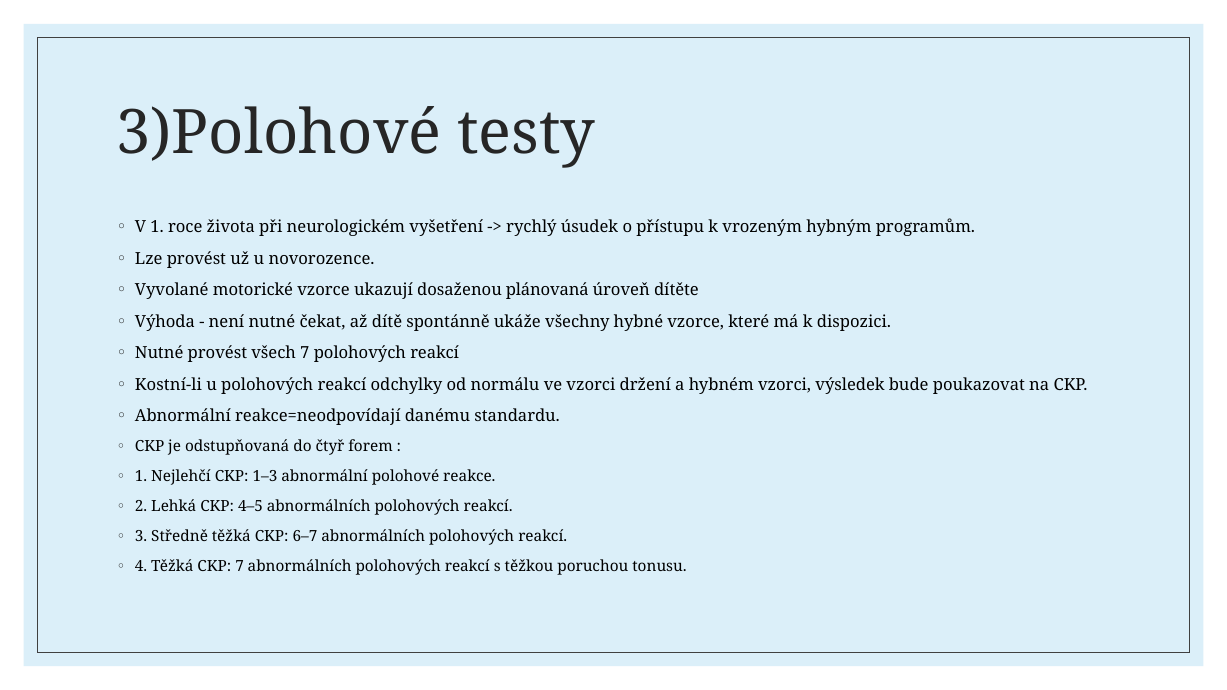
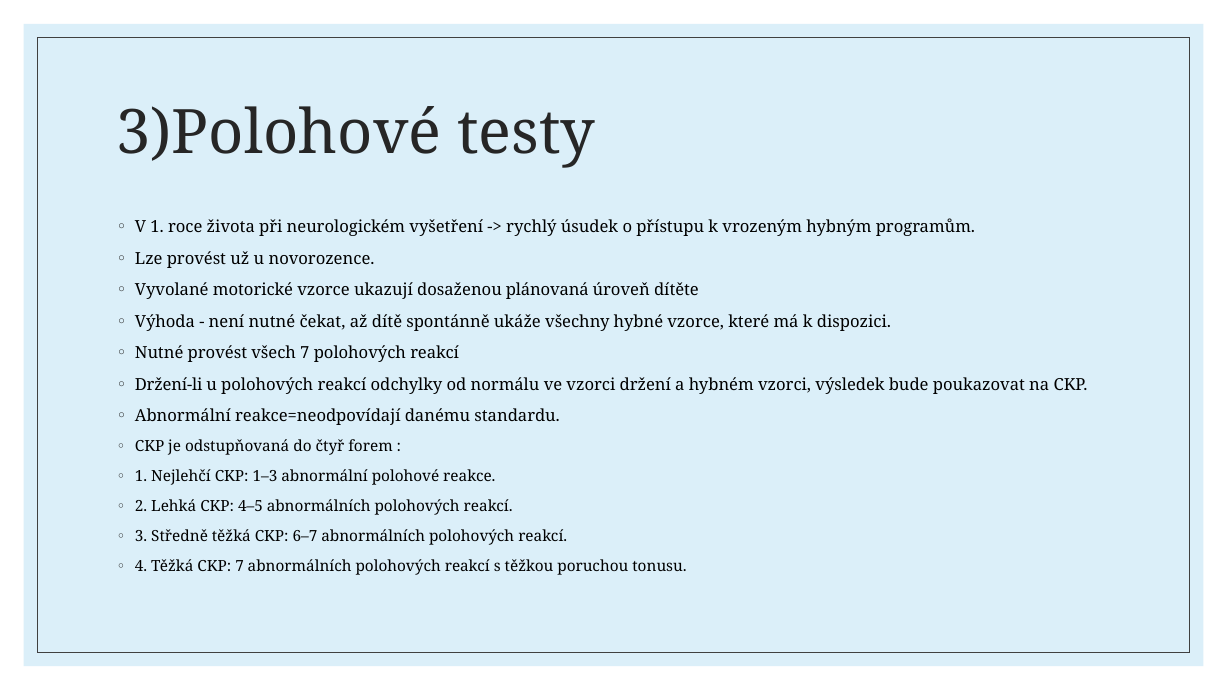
Kostní-li: Kostní-li -> Držení-li (169, 385)
